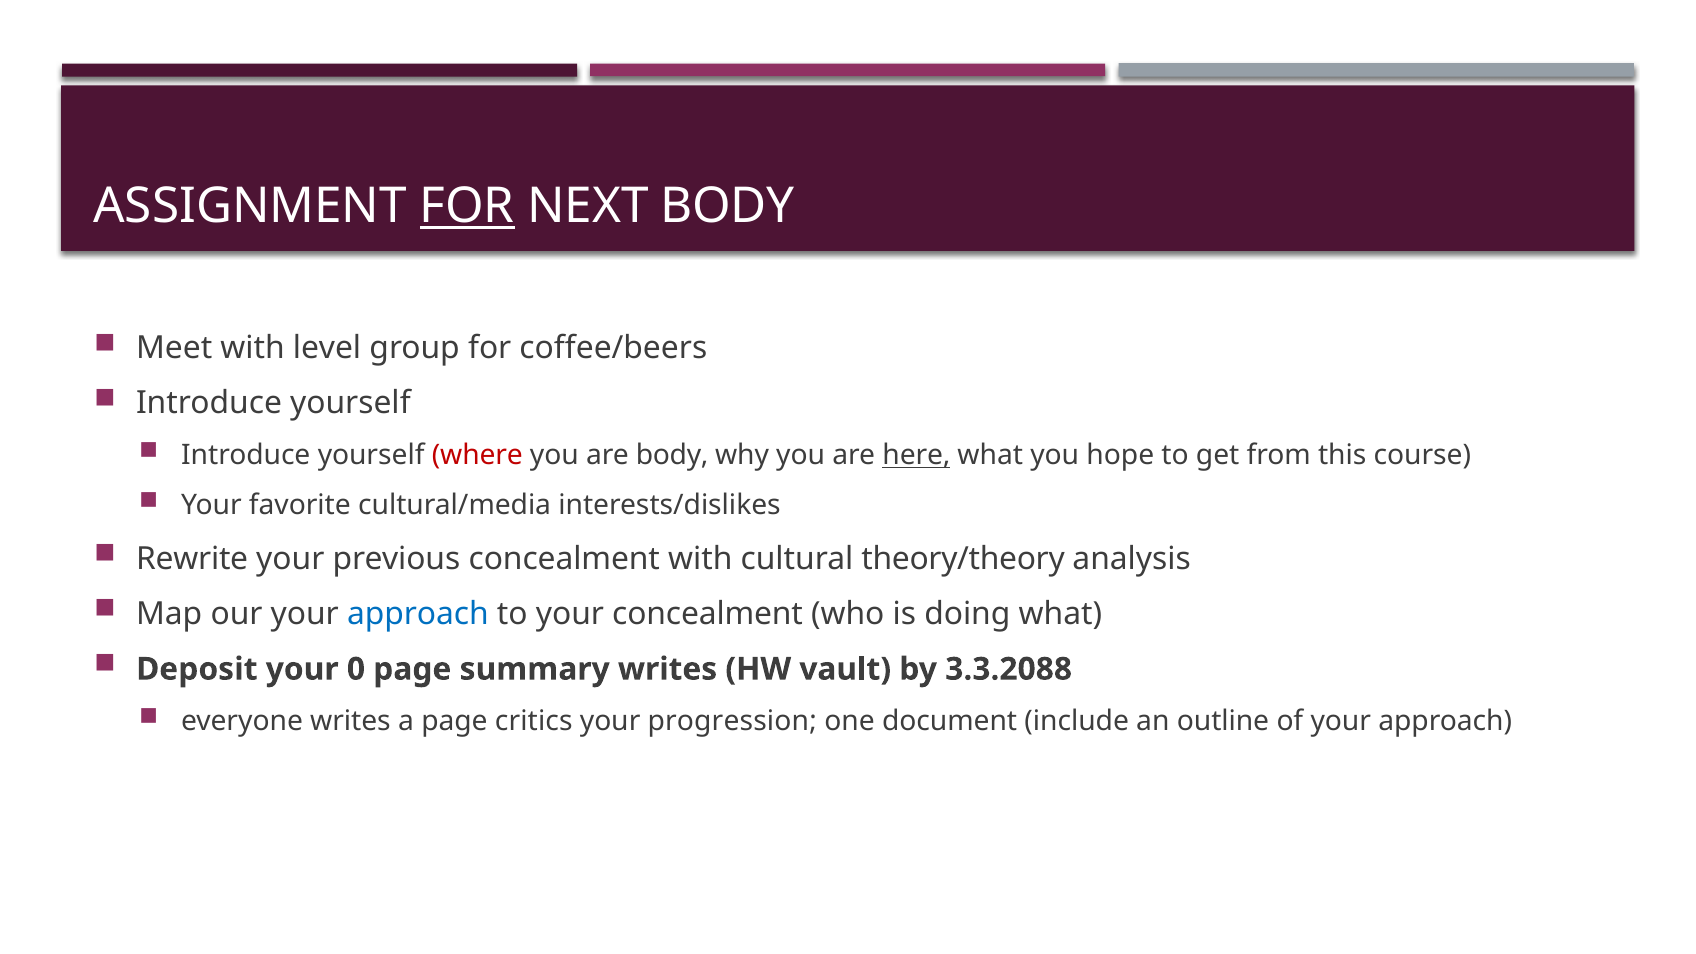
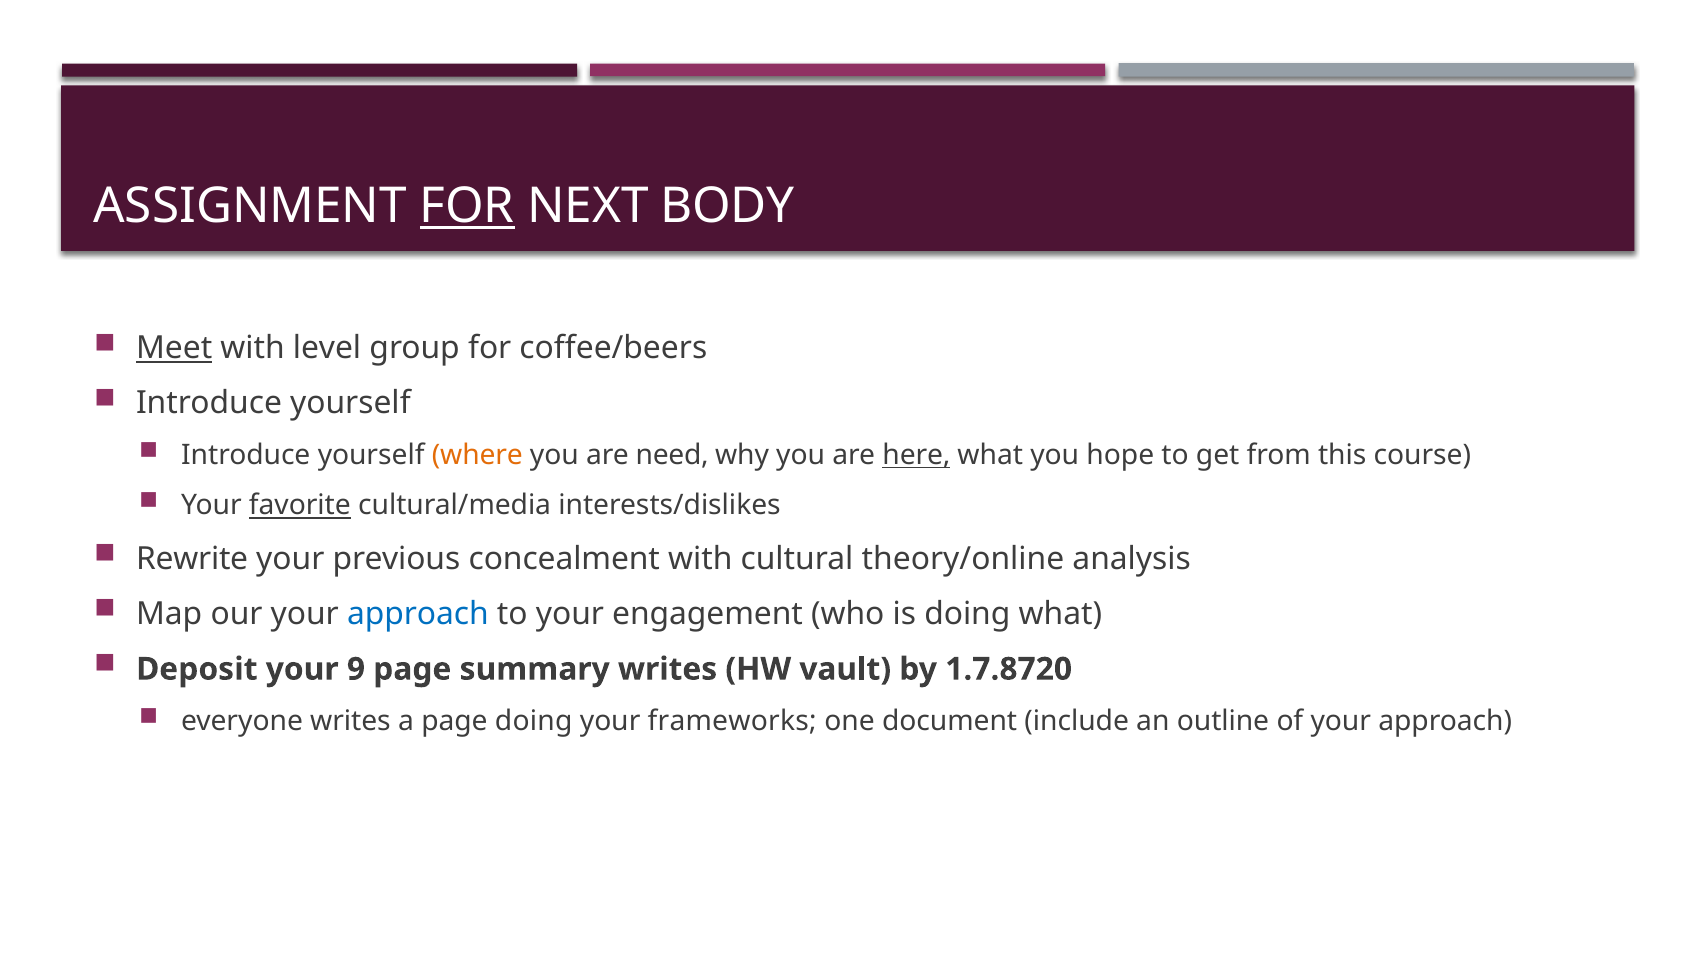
Meet underline: none -> present (174, 348)
where colour: red -> orange (477, 455)
are body: body -> need (672, 455)
favorite underline: none -> present (300, 506)
theory/theory: theory/theory -> theory/online (963, 559)
your concealment: concealment -> engagement (708, 614)
0: 0 -> 9 (356, 669)
3.3.2088: 3.3.2088 -> 1.7.8720 (1009, 669)
page critics: critics -> doing (534, 721)
progression: progression -> frameworks (732, 721)
